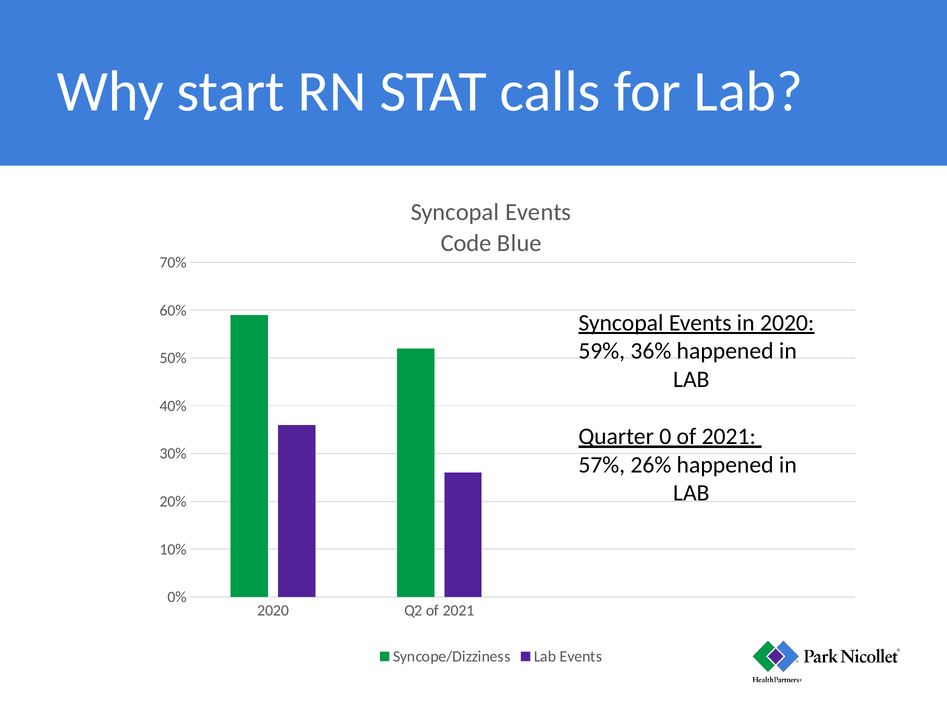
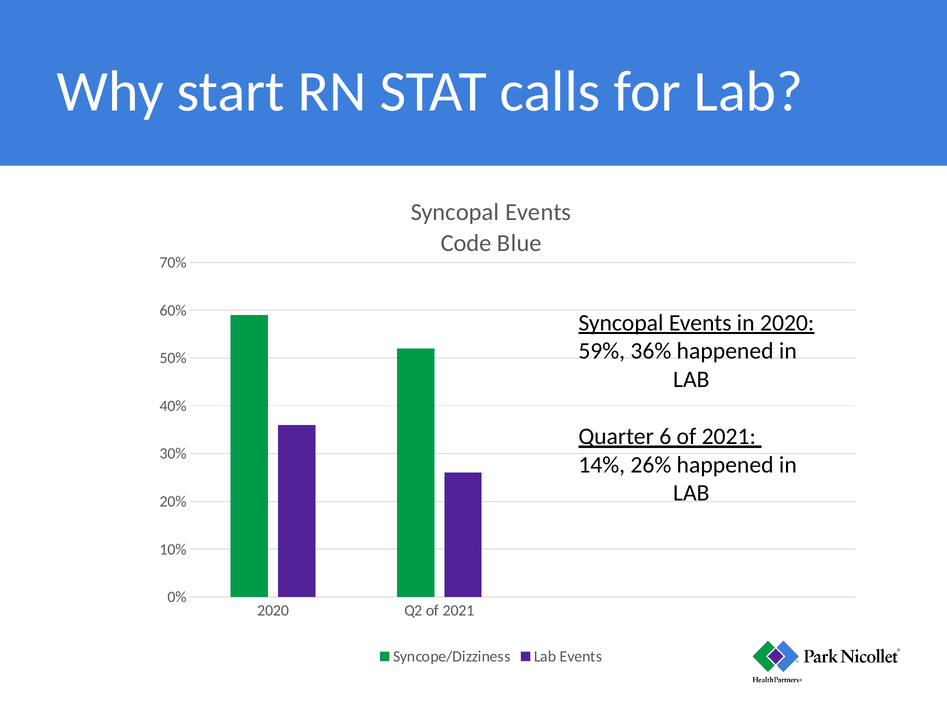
0: 0 -> 6 (665, 436)
57%: 57% -> 14% (602, 465)
